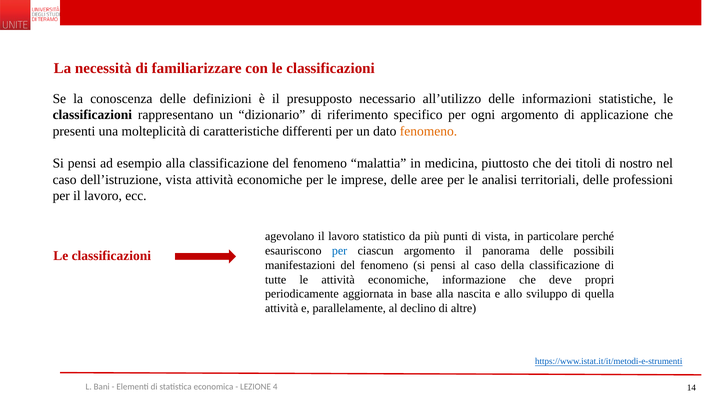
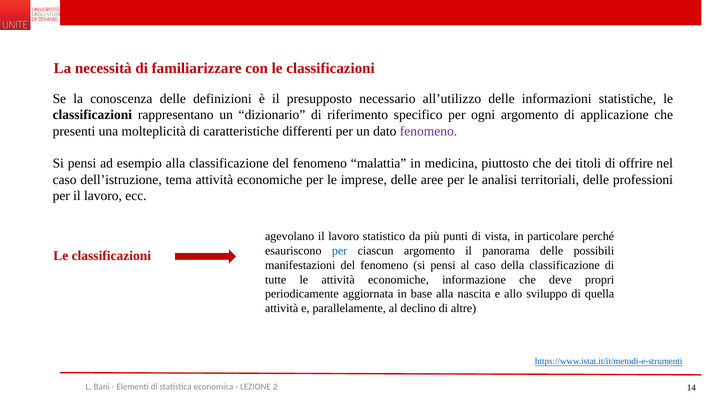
fenomeno colour: orange -> purple (429, 131)
nostro: nostro -> offrire (636, 164)
dell’istruzione vista: vista -> tema (179, 180)
4: 4 -> 2 (275, 387)
